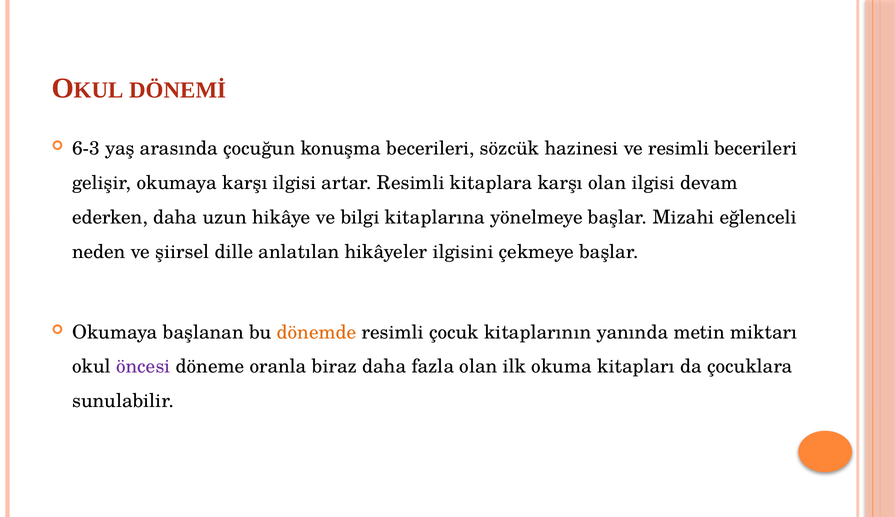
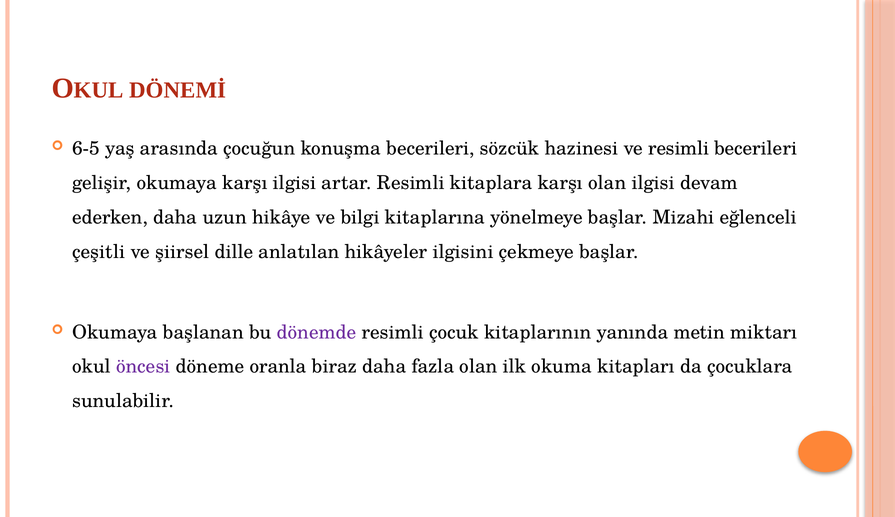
6-3: 6-3 -> 6-5 (86, 148)
neden: neden -> çeşitli (99, 252)
dönemde colour: orange -> purple (317, 332)
